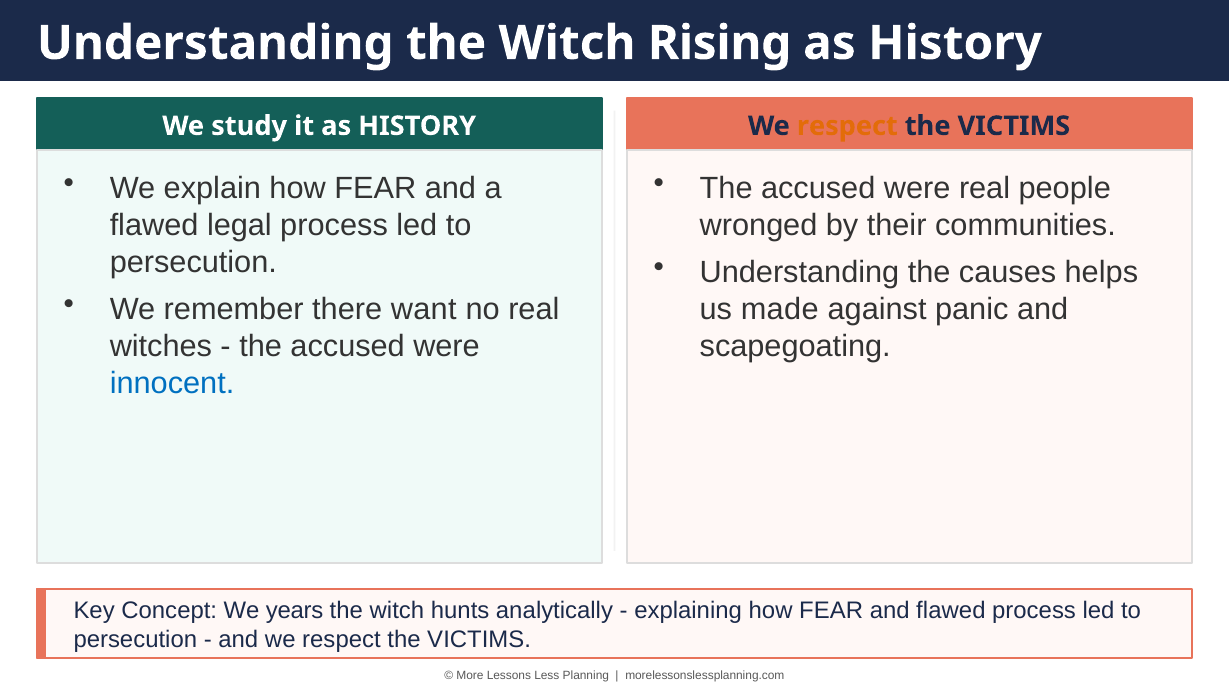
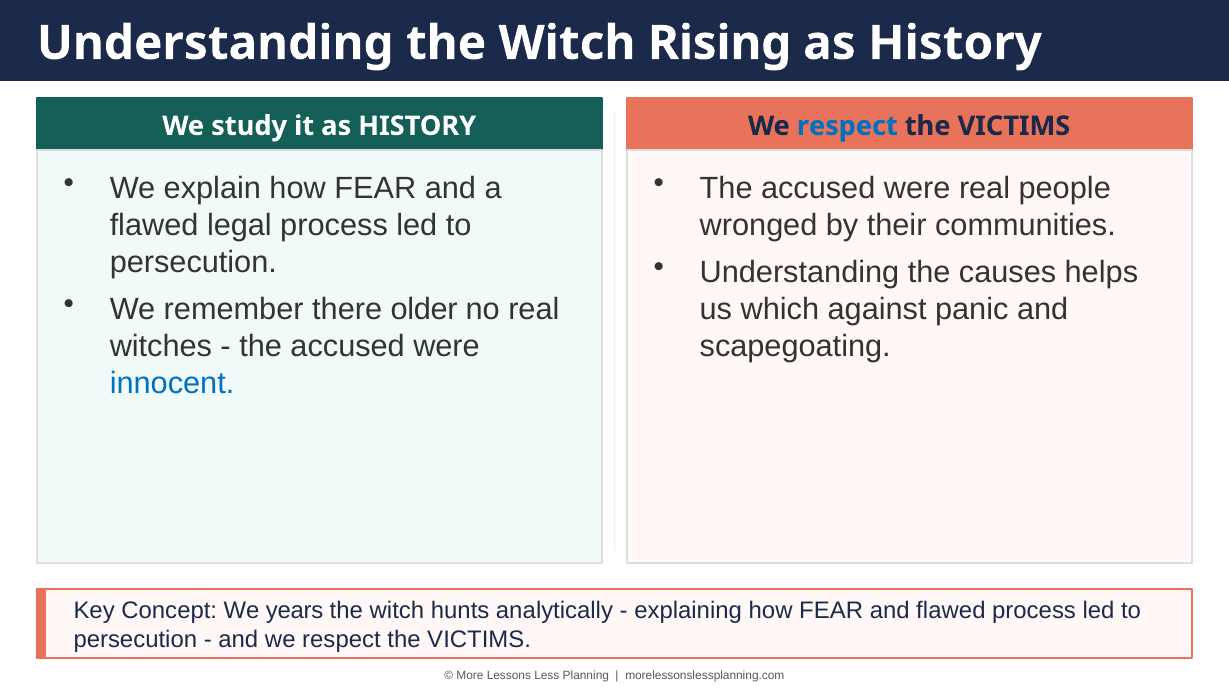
respect colour: orange -> blue (847, 126)
want: want -> older (424, 310)
made: made -> which (780, 310)
